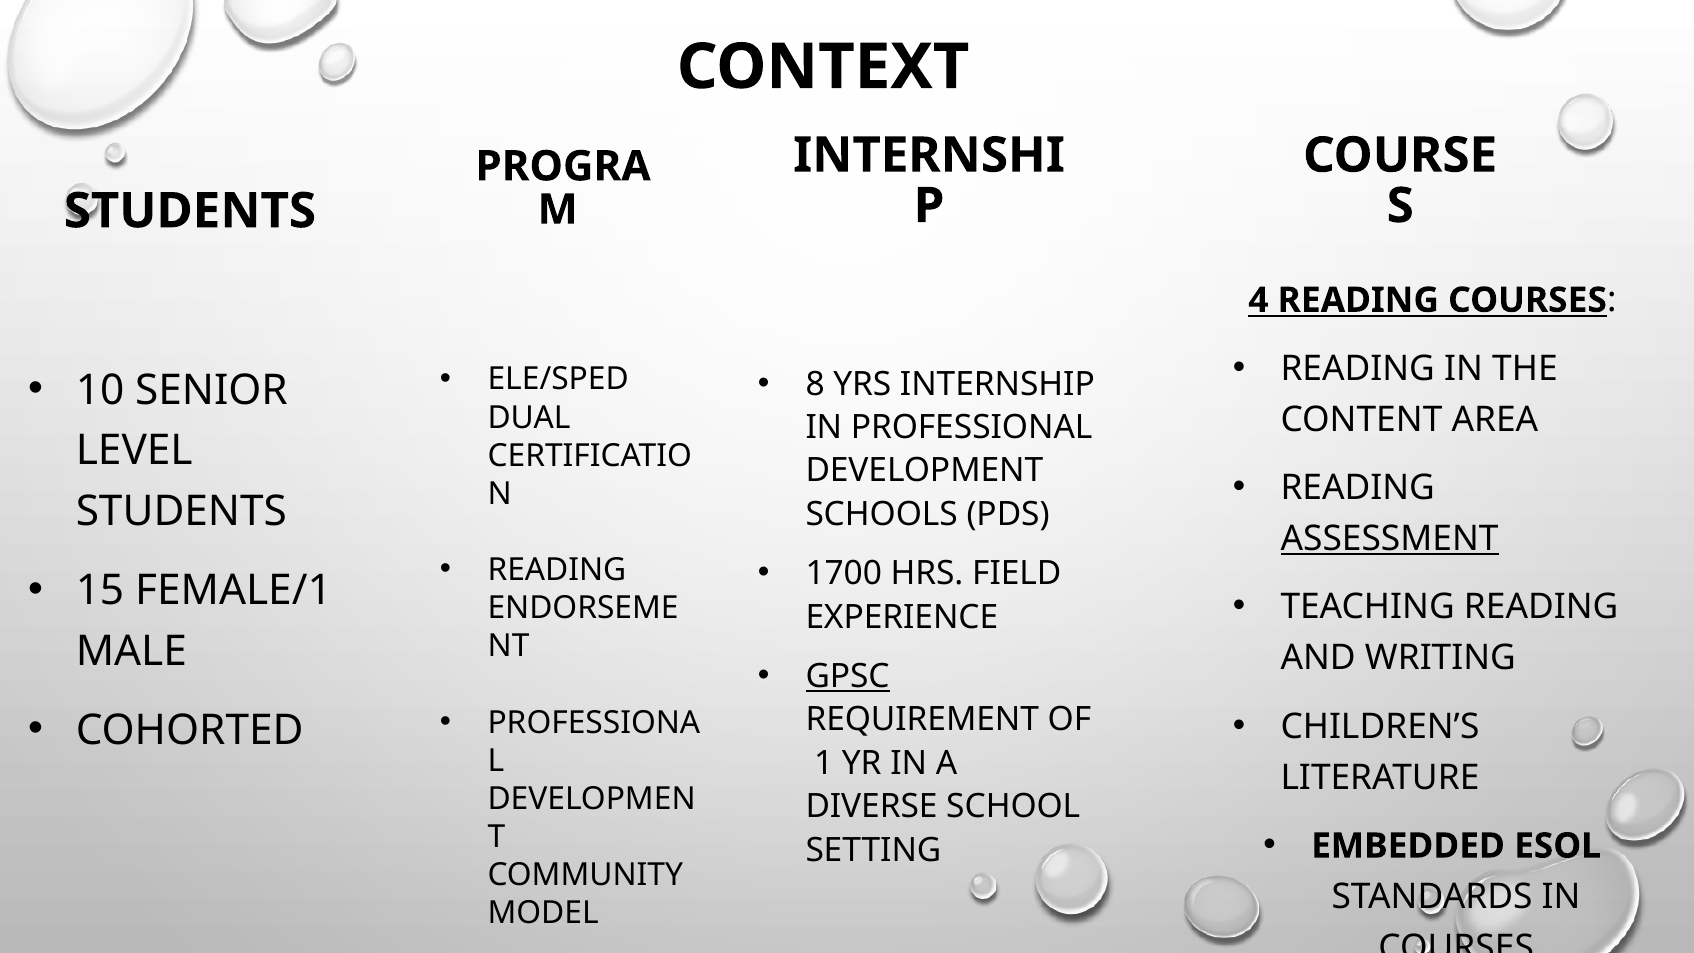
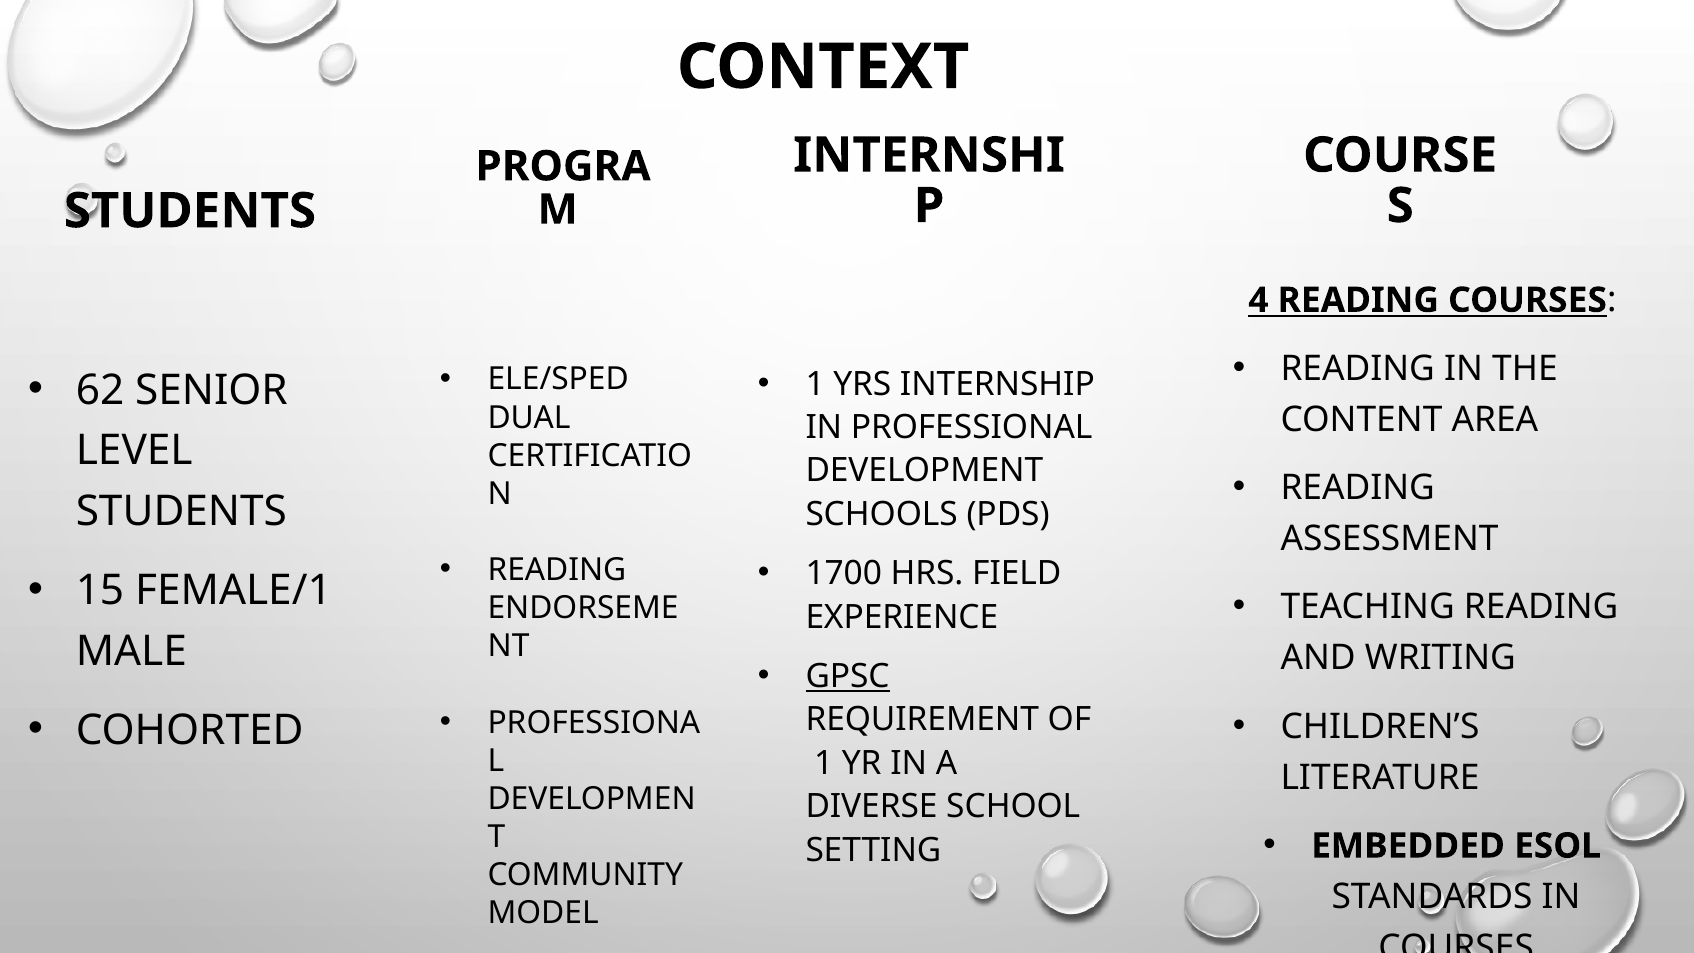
8: 8 -> 1 (815, 384)
10: 10 -> 62 (100, 390)
ASSESSMENT underline: present -> none (1390, 539)
